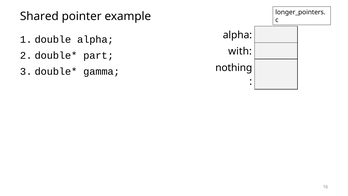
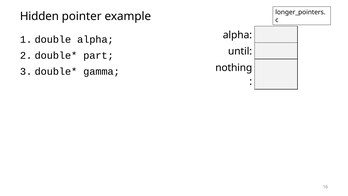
Shared: Shared -> Hidden (39, 16)
with: with -> until (240, 51)
